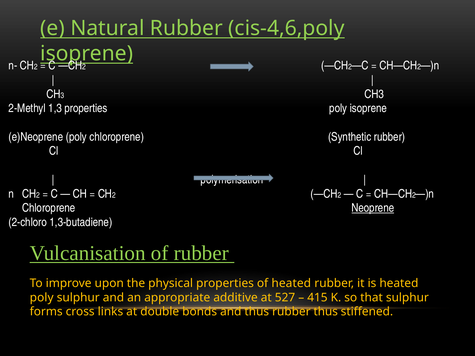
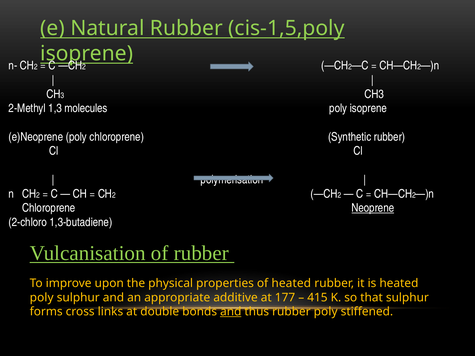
cis-4,6,poly: cis-4,6,poly -> cis-1,5,poly (286, 28)
1,3 properties: properties -> molecules (86, 108)
527: 527 -> 177 (285, 298)
and underline: none -> present (231, 312)
rubber thus: thus -> poly (326, 312)
